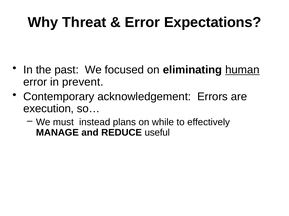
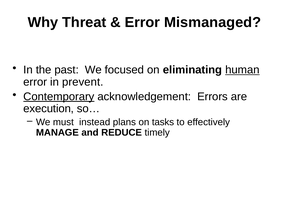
Expectations: Expectations -> Mismanaged (213, 22)
Contemporary underline: none -> present (59, 97)
while: while -> tasks (163, 123)
useful: useful -> timely (157, 133)
